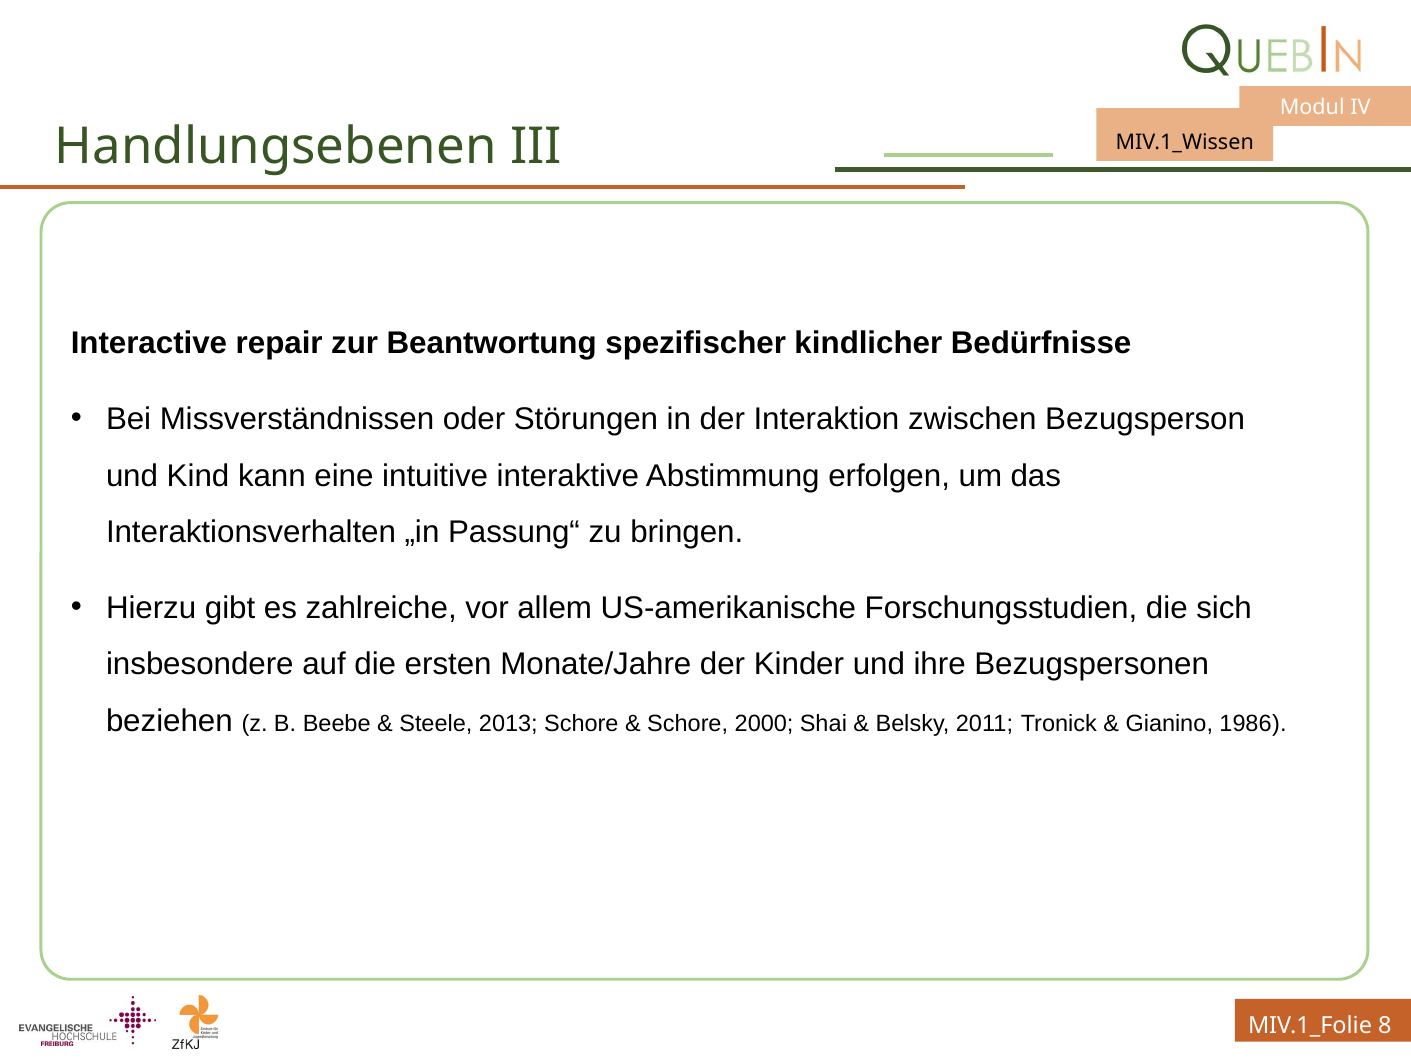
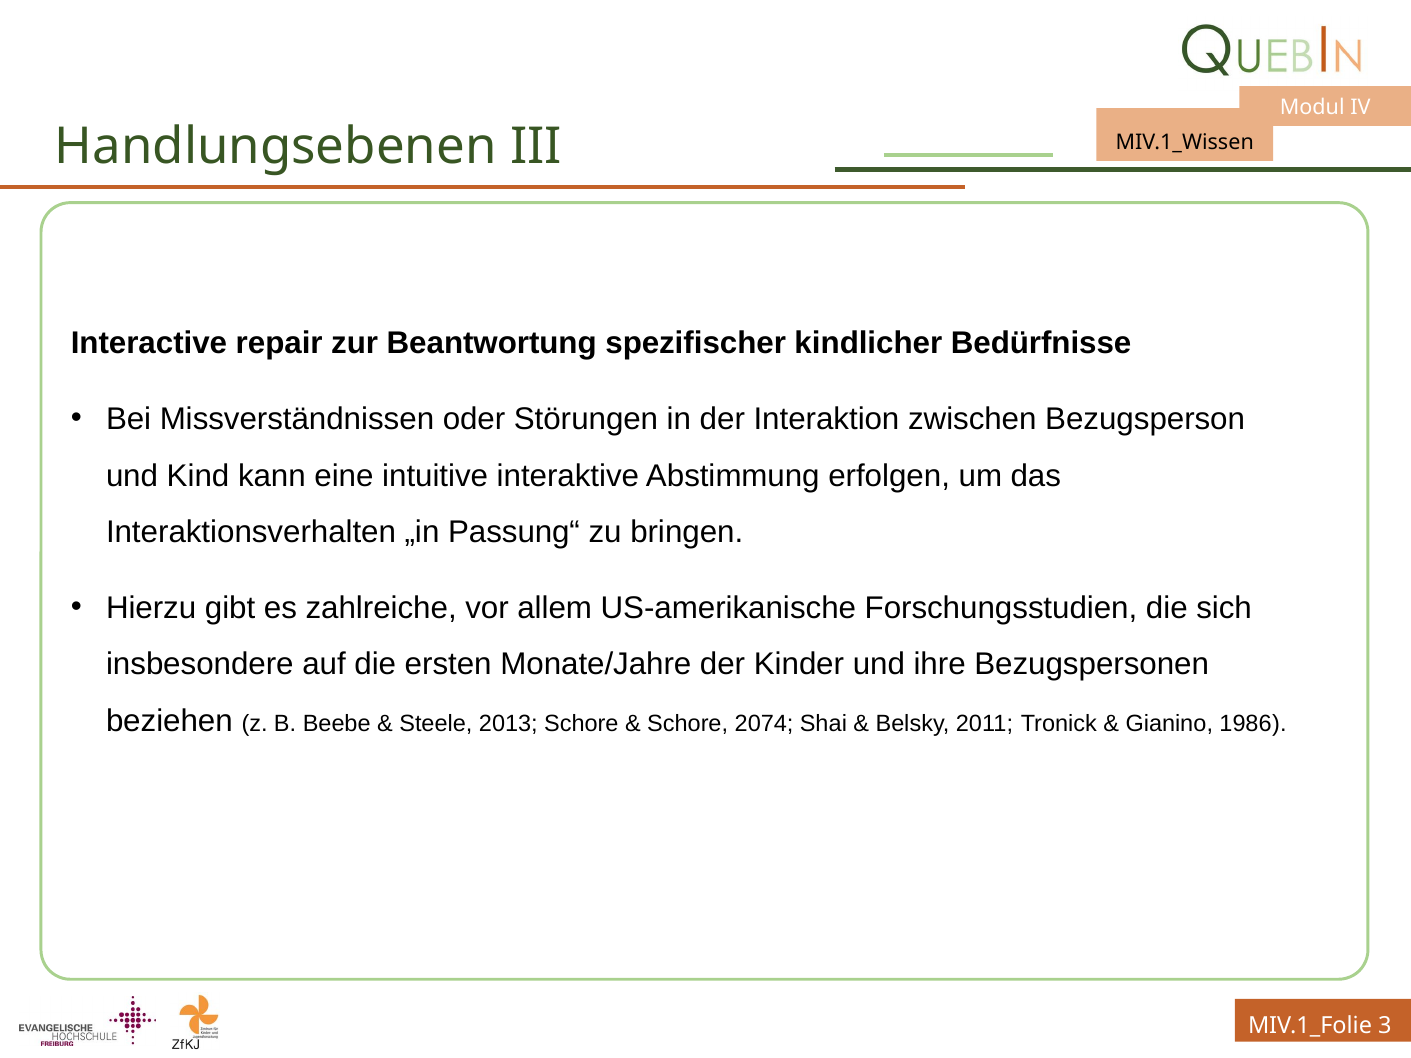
2000: 2000 -> 2074 (764, 724)
8: 8 -> 3 (1385, 1026)
